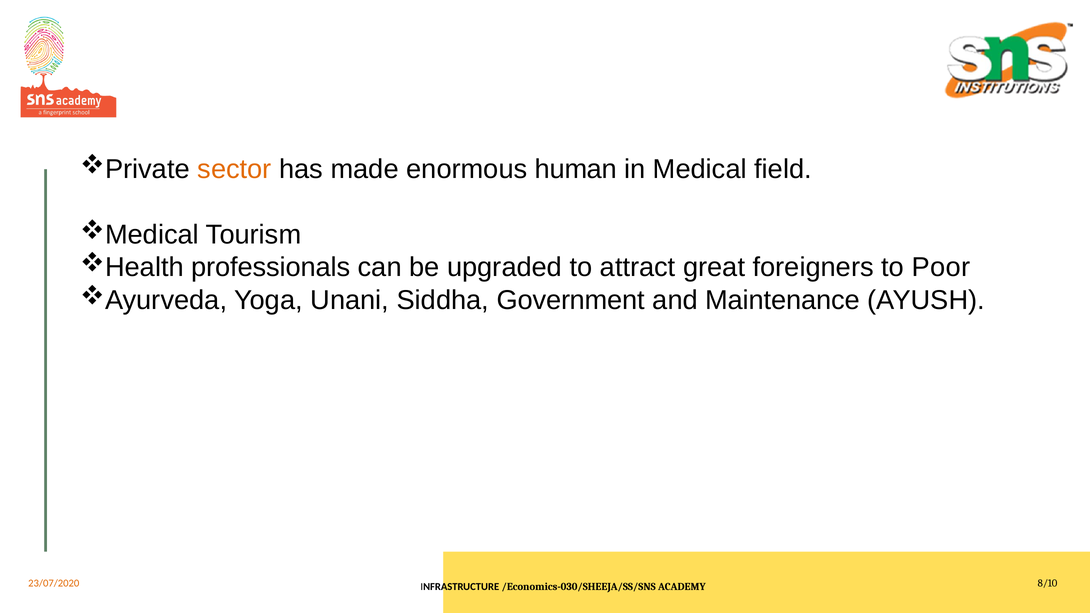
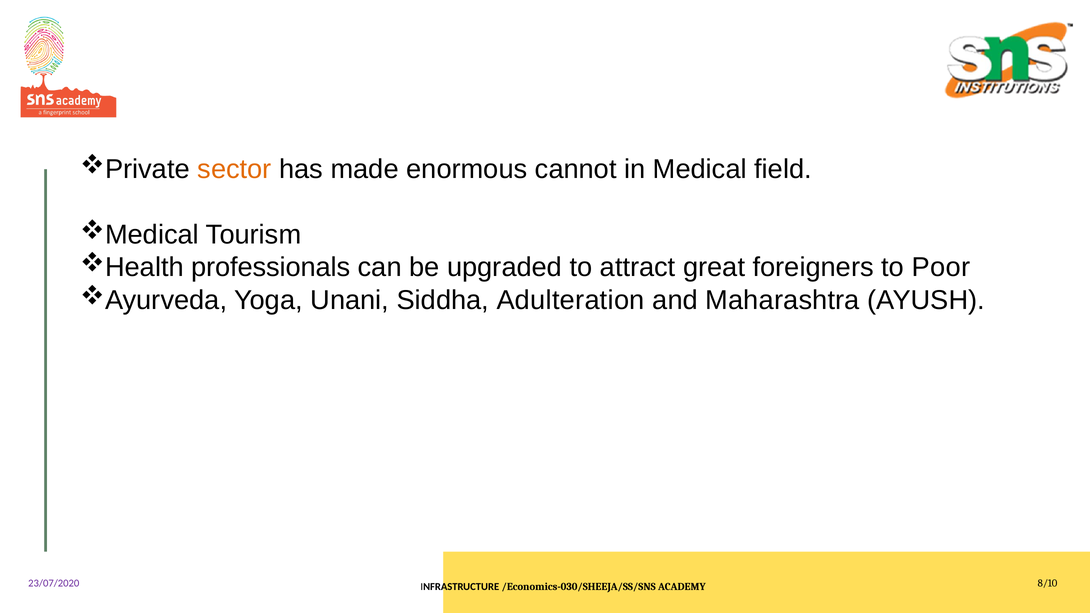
human: human -> cannot (576, 169)
Government: Government -> Adulteration (571, 300)
Maintenance: Maintenance -> Maharashtra (783, 300)
23/07/2020 colour: orange -> purple (54, 583)
